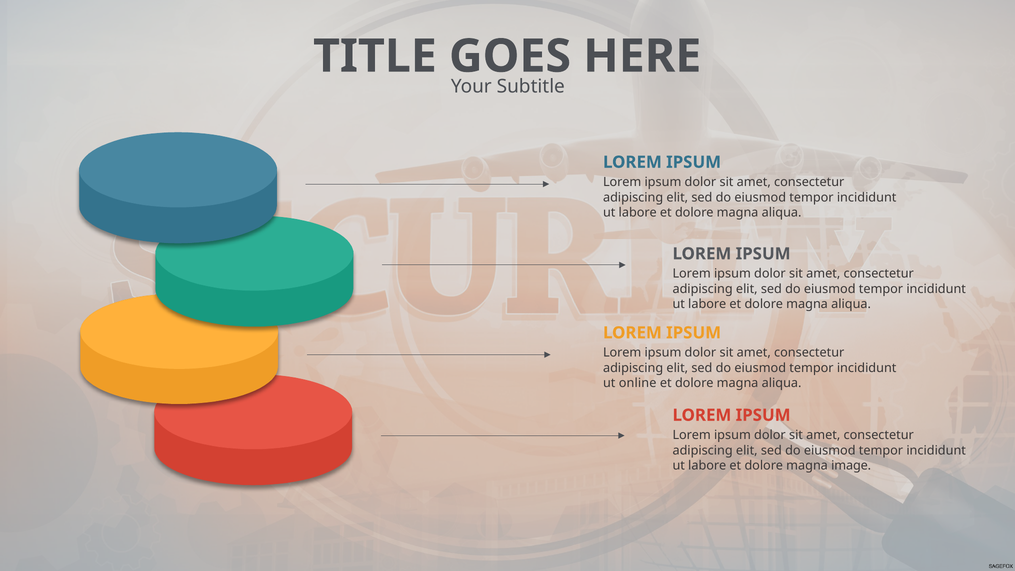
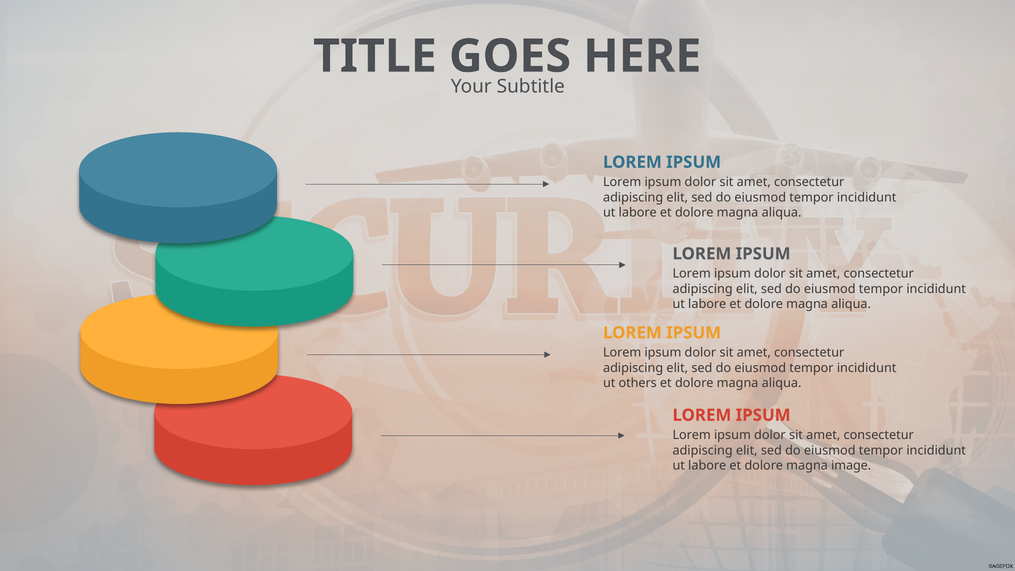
online: online -> others (638, 383)
